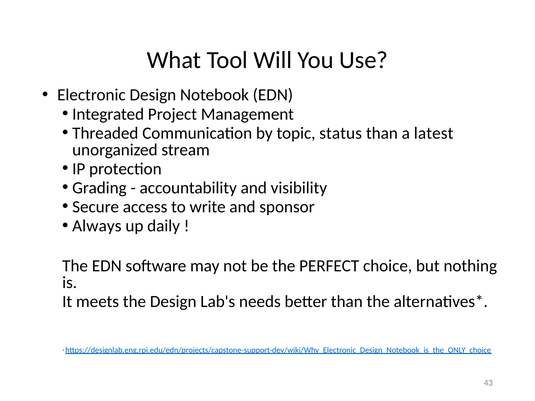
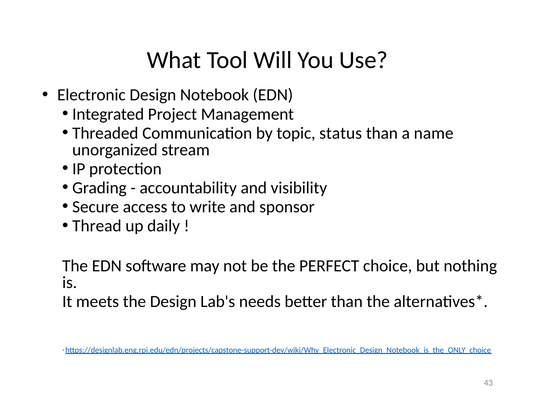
latest: latest -> name (434, 133)
Always: Always -> Thread (97, 226)
